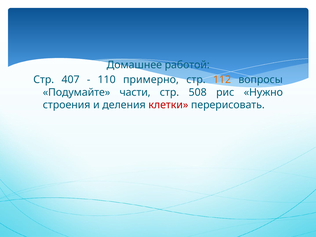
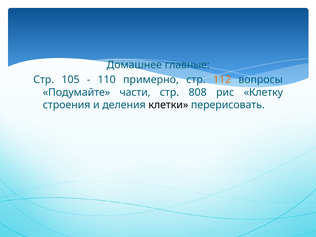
работой: работой -> главные (187, 65)
407: 407 -> 105 (71, 80)
508: 508 -> 808 (198, 92)
Нужно: Нужно -> Клетку (263, 92)
клетки colour: red -> black (168, 105)
